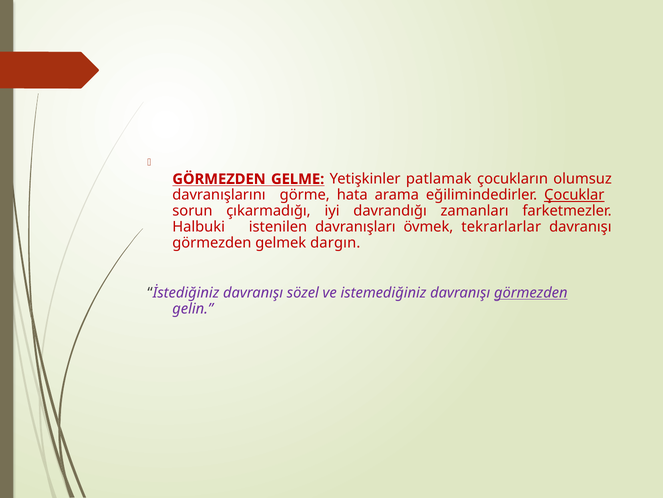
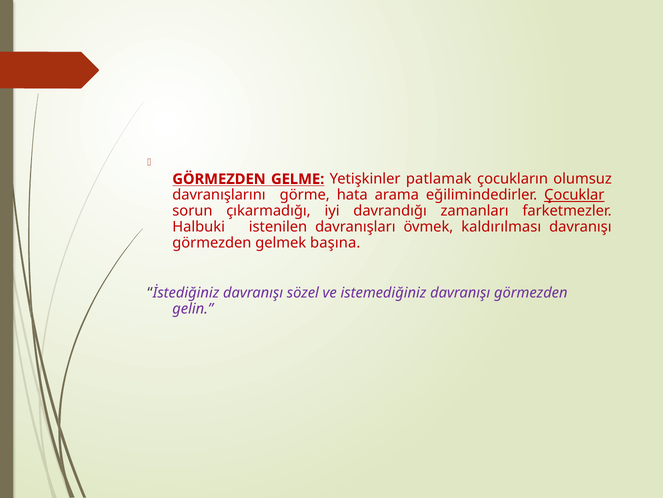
tekrarlarlar: tekrarlarlar -> kaldırılması (501, 227)
dargın: dargın -> başına (335, 242)
görmezden underline: present -> none (531, 293)
